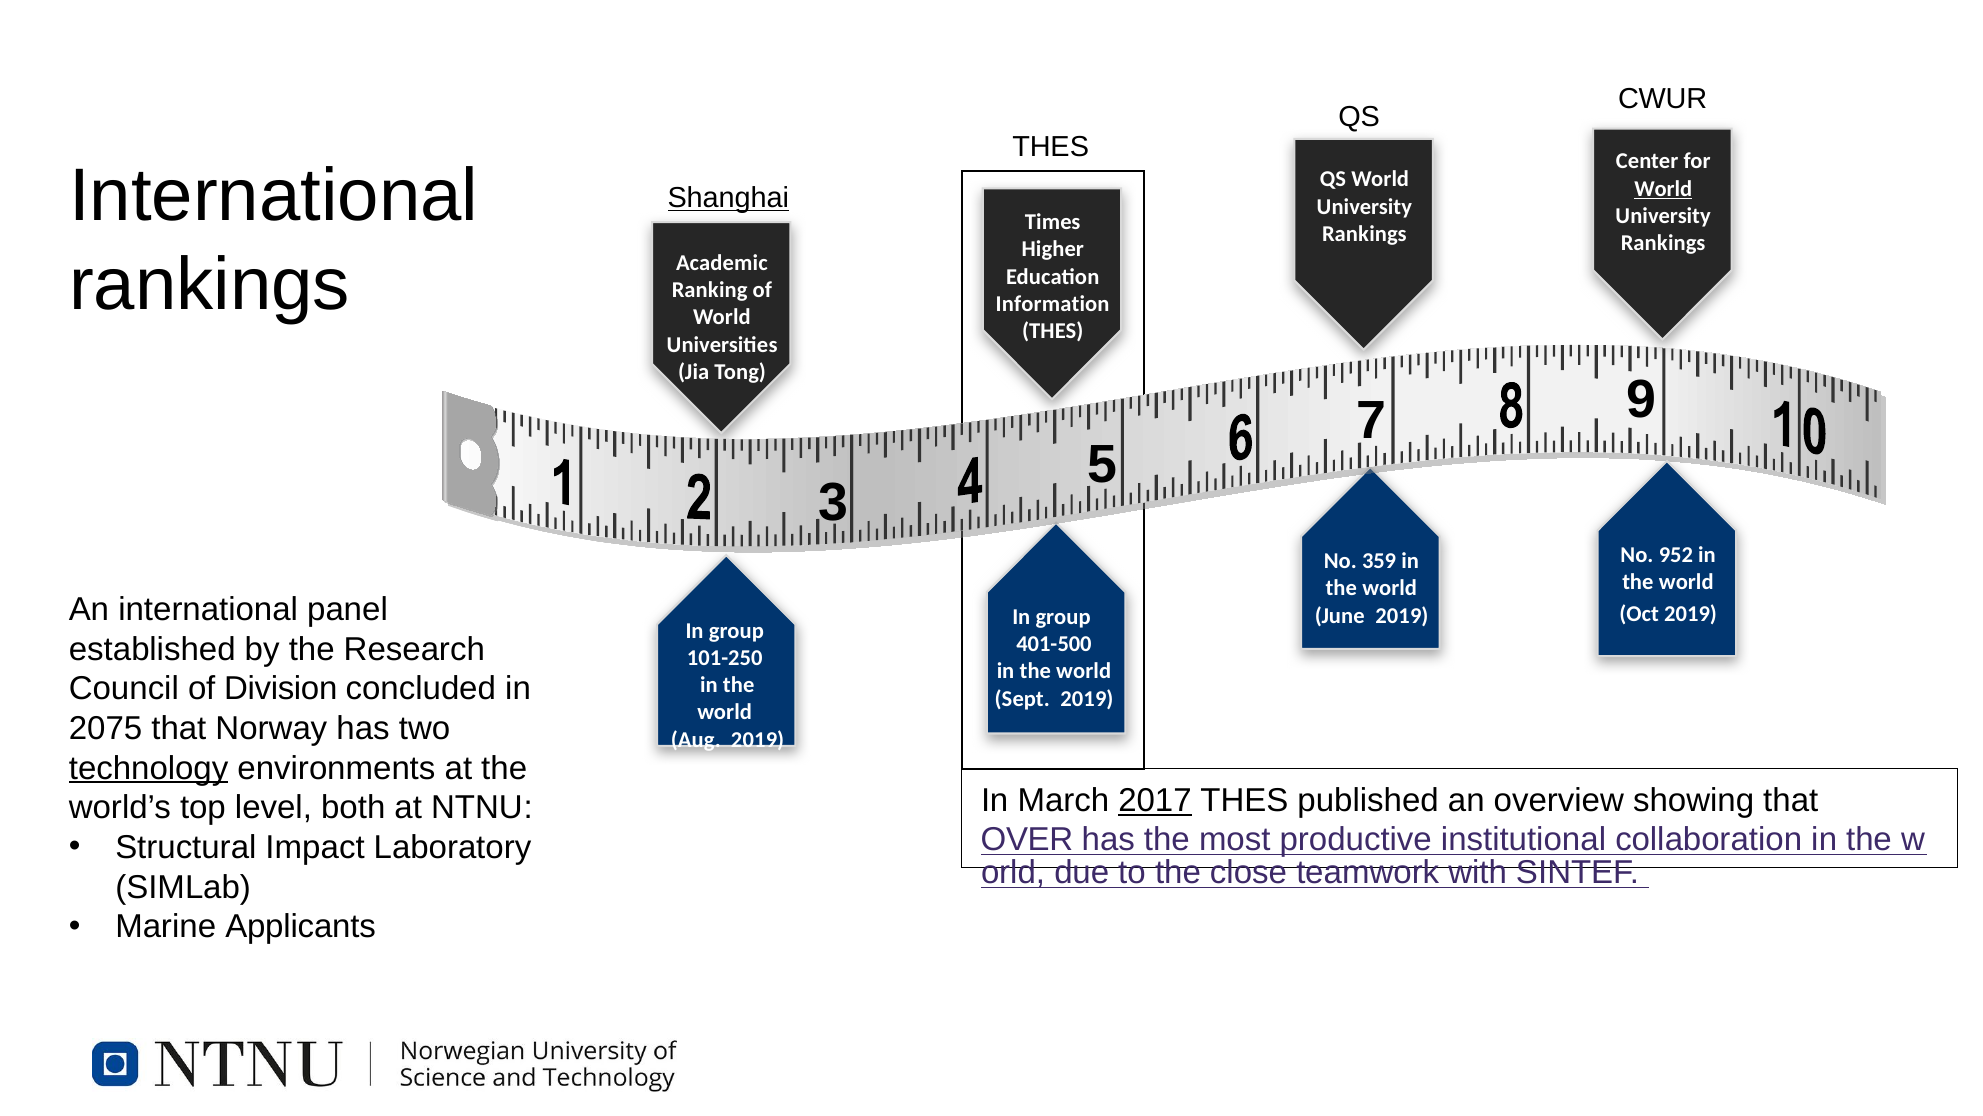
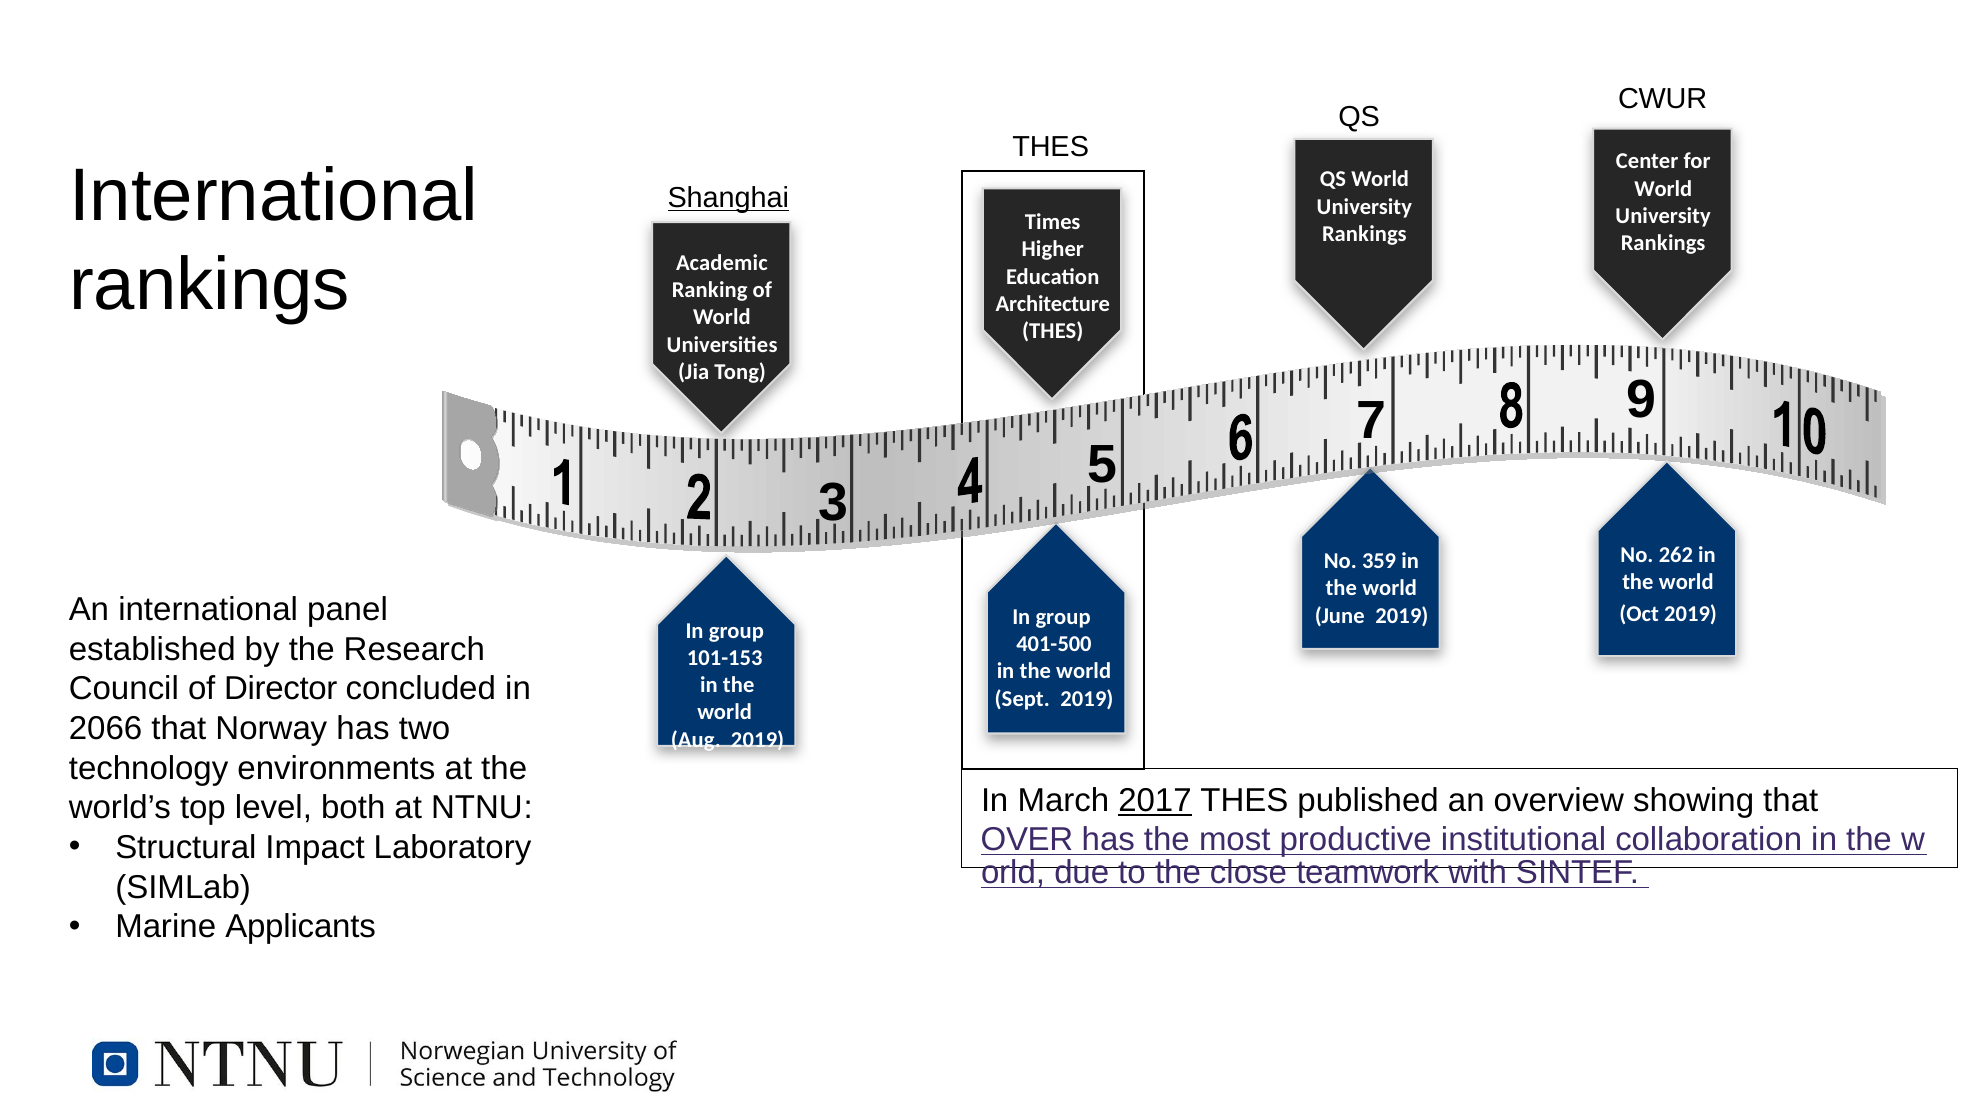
World underline: present -> none (1663, 189)
Information: Information -> Architecture (1053, 304)
952: 952 -> 262 (1676, 555)
101-250: 101-250 -> 101-153 (725, 658)
Division: Division -> Director (281, 689)
2075: 2075 -> 2066 (106, 728)
technology underline: present -> none (149, 768)
